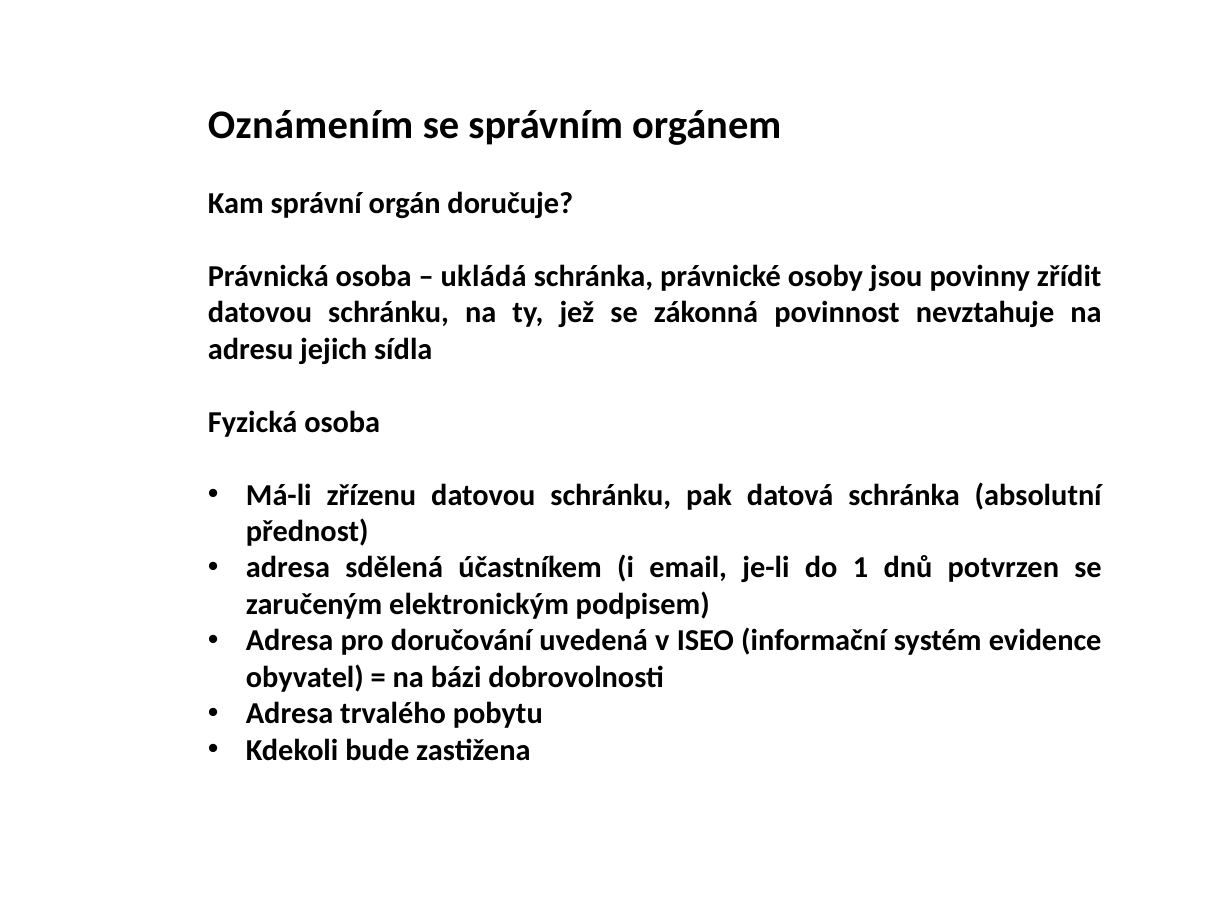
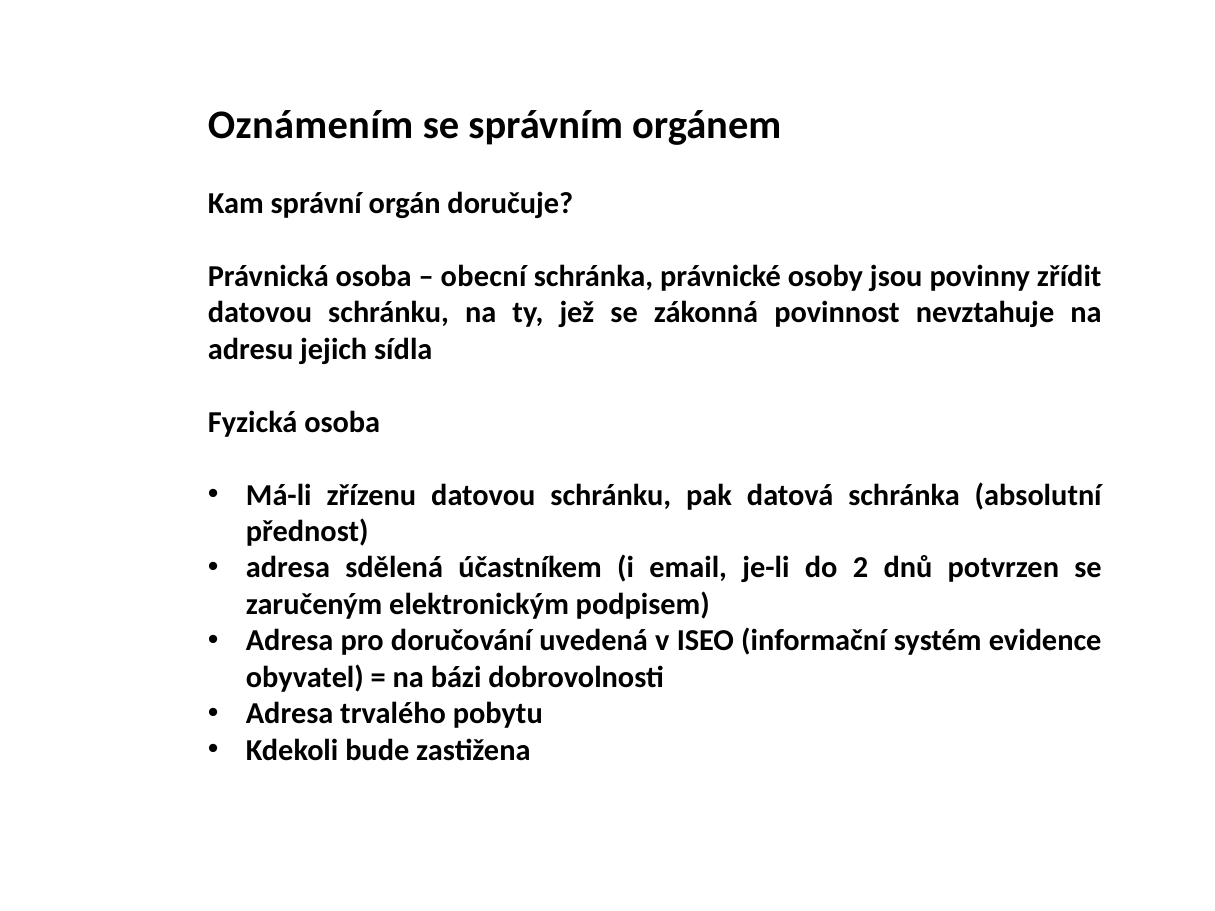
ukládá: ukládá -> obecní (484, 277)
1: 1 -> 2 (861, 568)
